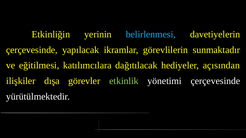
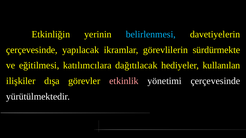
sunmaktadır: sunmaktadır -> sürdürmekte (216, 50)
açısından: açısından -> kullanılan (221, 66)
etkinlik colour: light green -> pink (124, 81)
